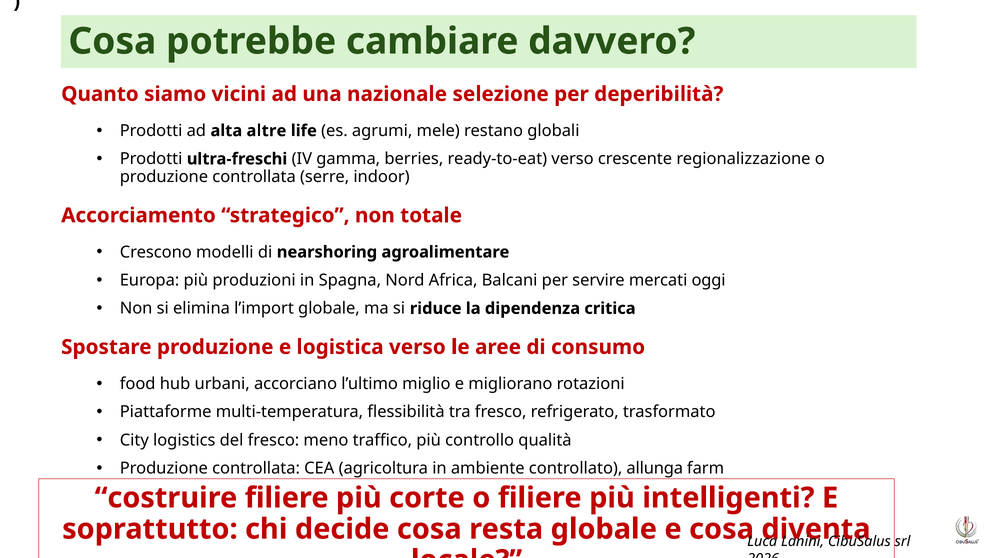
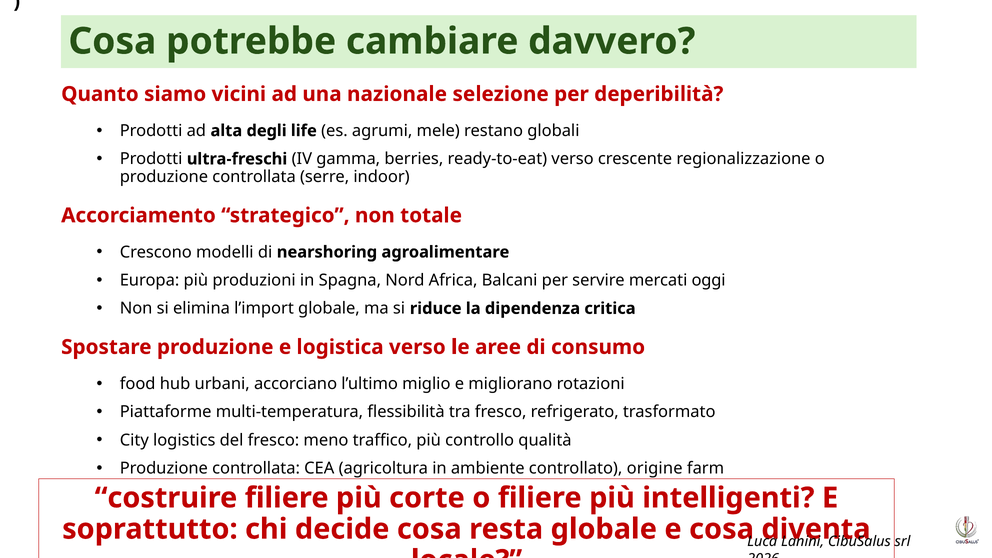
altre: altre -> degli (267, 131)
allunga: allunga -> origine (655, 468)
